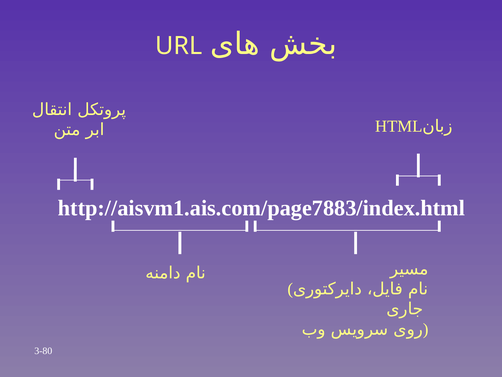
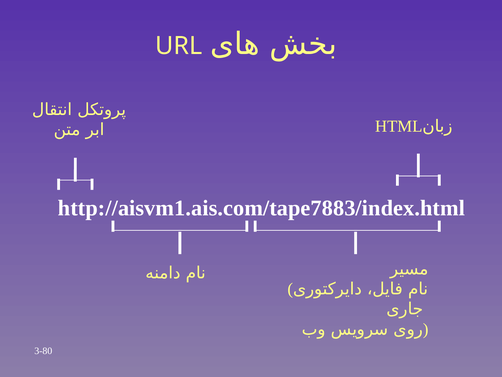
http://aisvm1.ais.com/page7883/index.html: http://aisvm1.ais.com/page7883/index.html -> http://aisvm1.ais.com/tape7883/index.html (261, 208)
